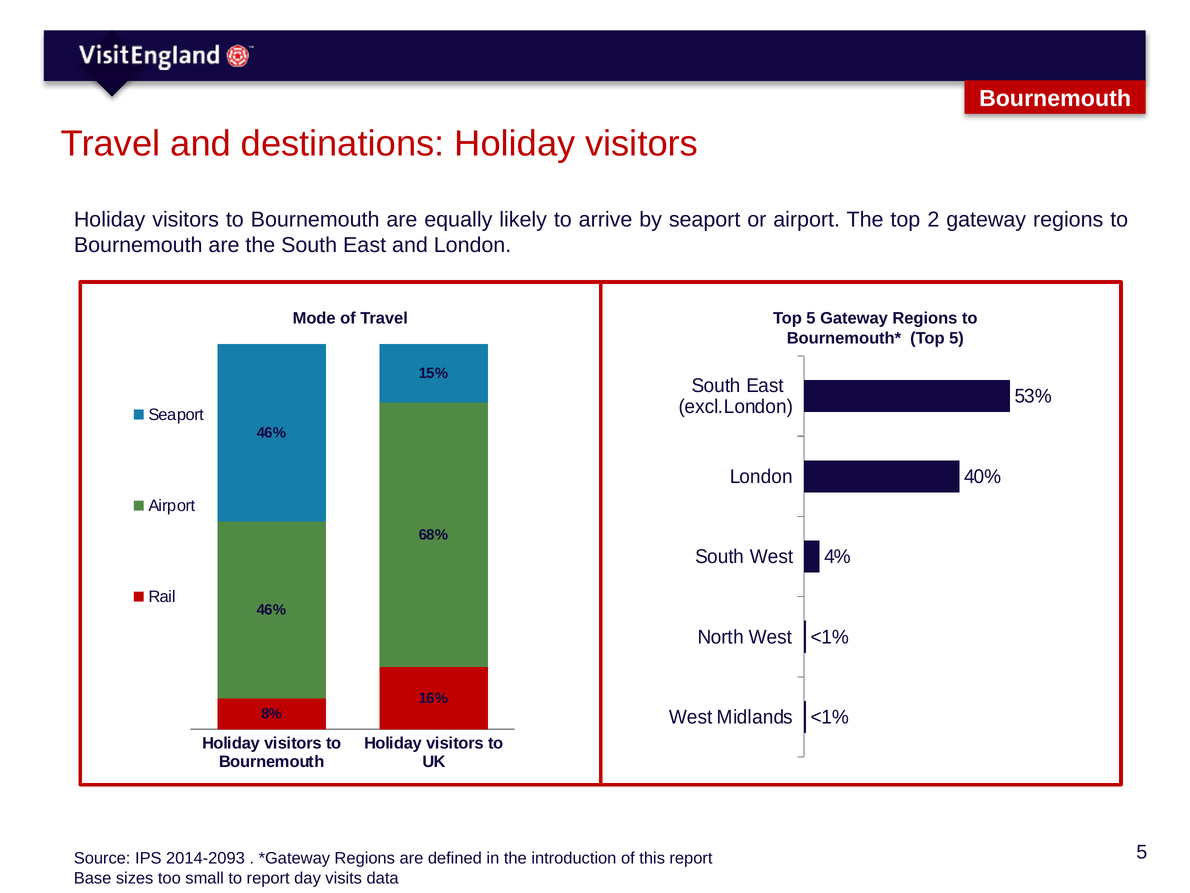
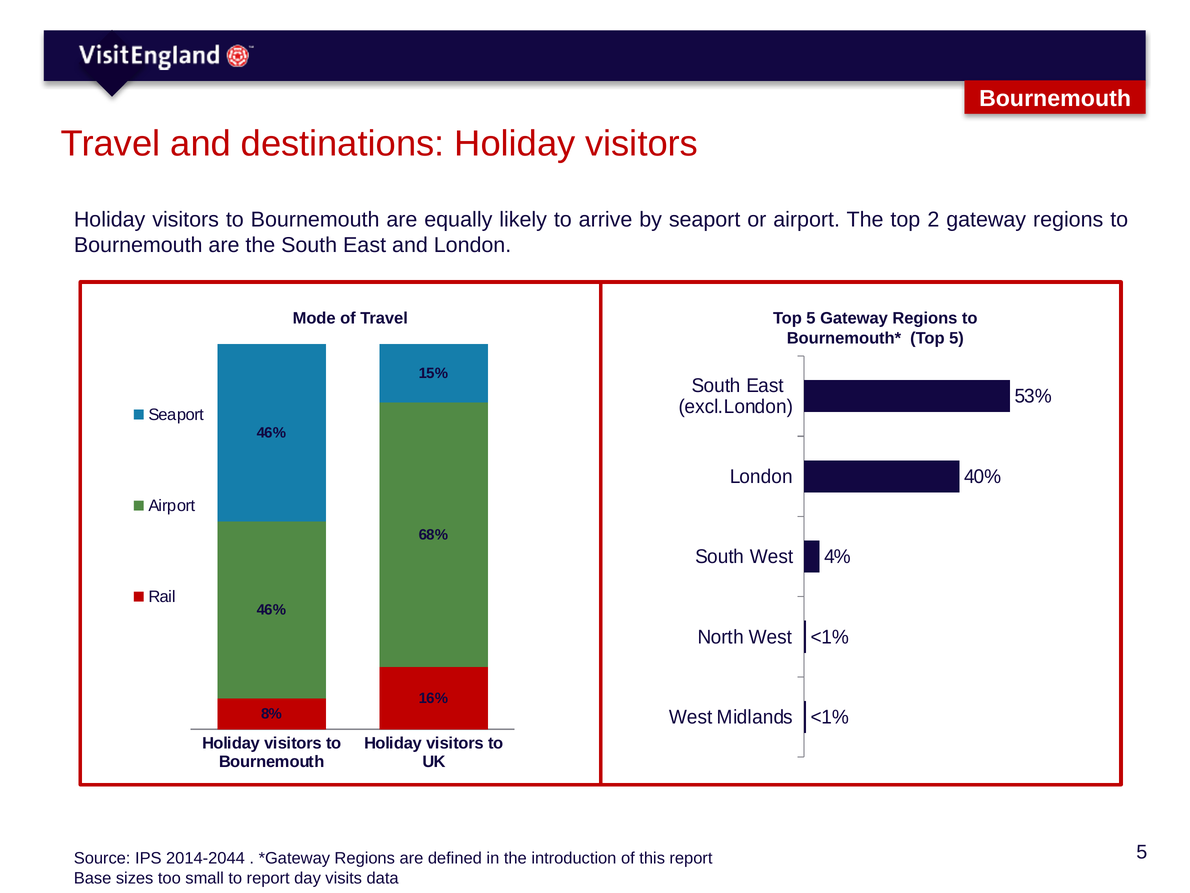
2014-2093: 2014-2093 -> 2014-2044 (205, 858)
